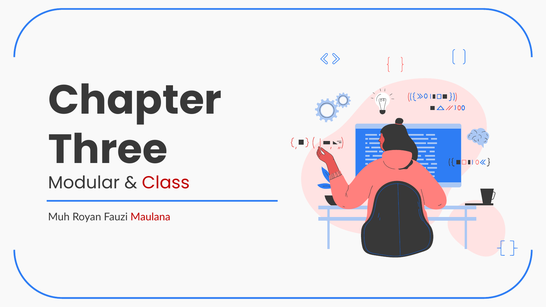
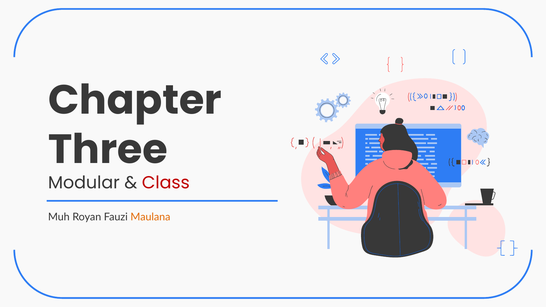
Maulana colour: red -> orange (150, 217)
